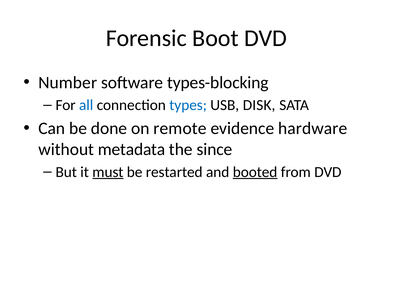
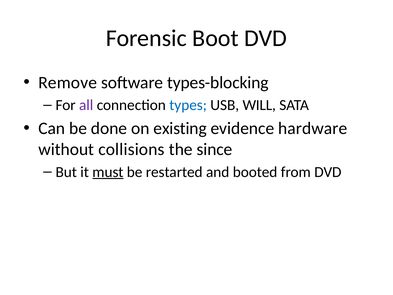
Number: Number -> Remove (68, 82)
all colour: blue -> purple (86, 105)
DISK: DISK -> WILL (259, 105)
remote: remote -> existing (180, 128)
metadata: metadata -> collisions (131, 149)
booted underline: present -> none (255, 172)
